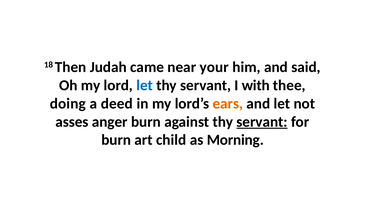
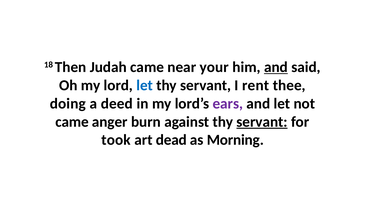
and underline: none -> present (276, 67)
with: with -> rent (256, 85)
ears colour: orange -> purple (228, 104)
asses: asses -> came (72, 122)
burn: burn -> took (116, 140)
child: child -> dead (171, 140)
